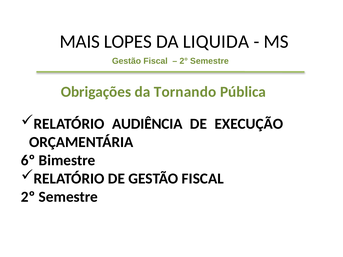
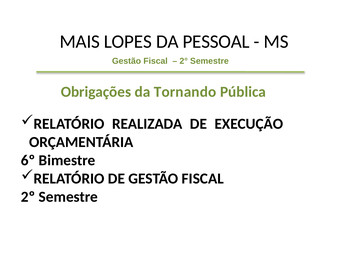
LIQUIDA: LIQUIDA -> PESSOAL (216, 42)
AUDIÊNCIA: AUDIÊNCIA -> REALIZADA (147, 124)
